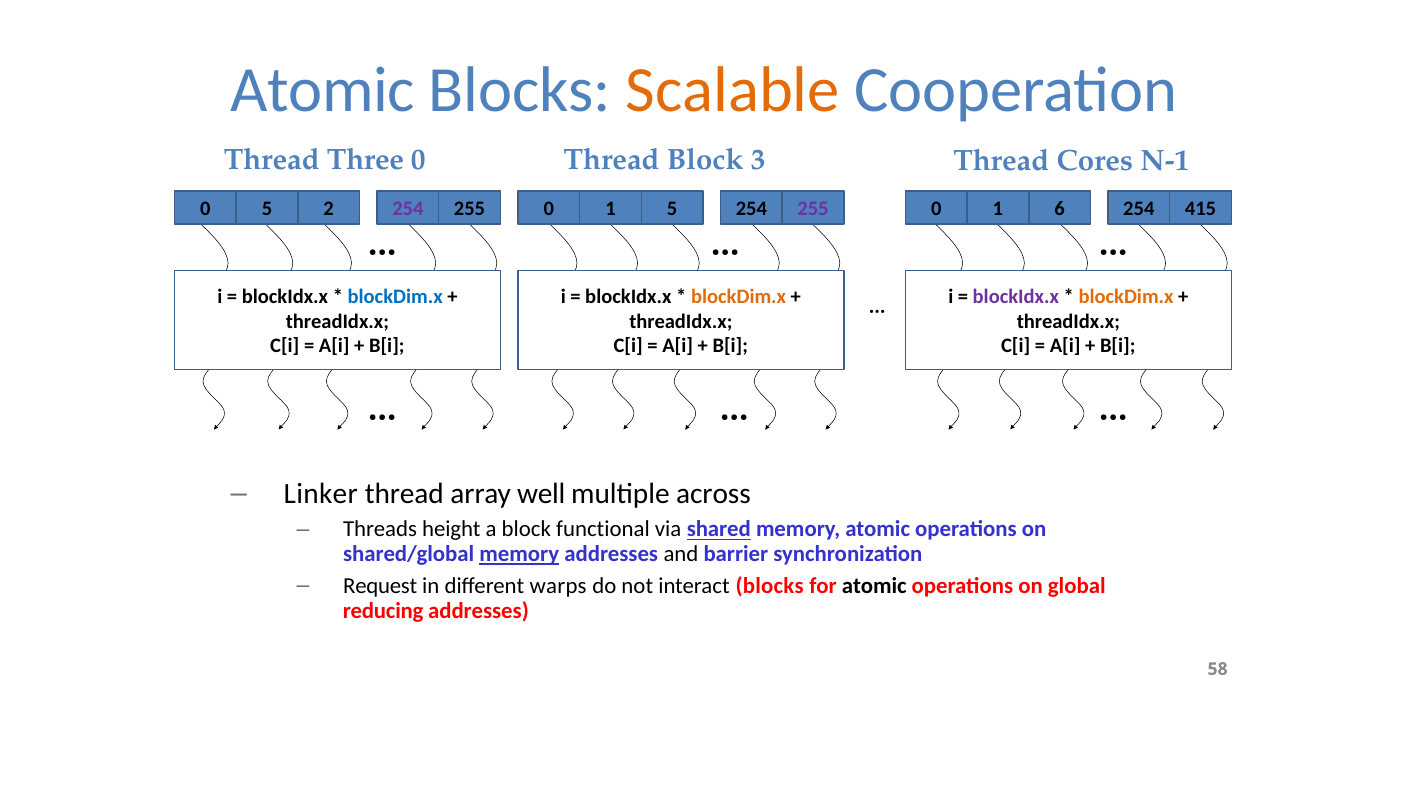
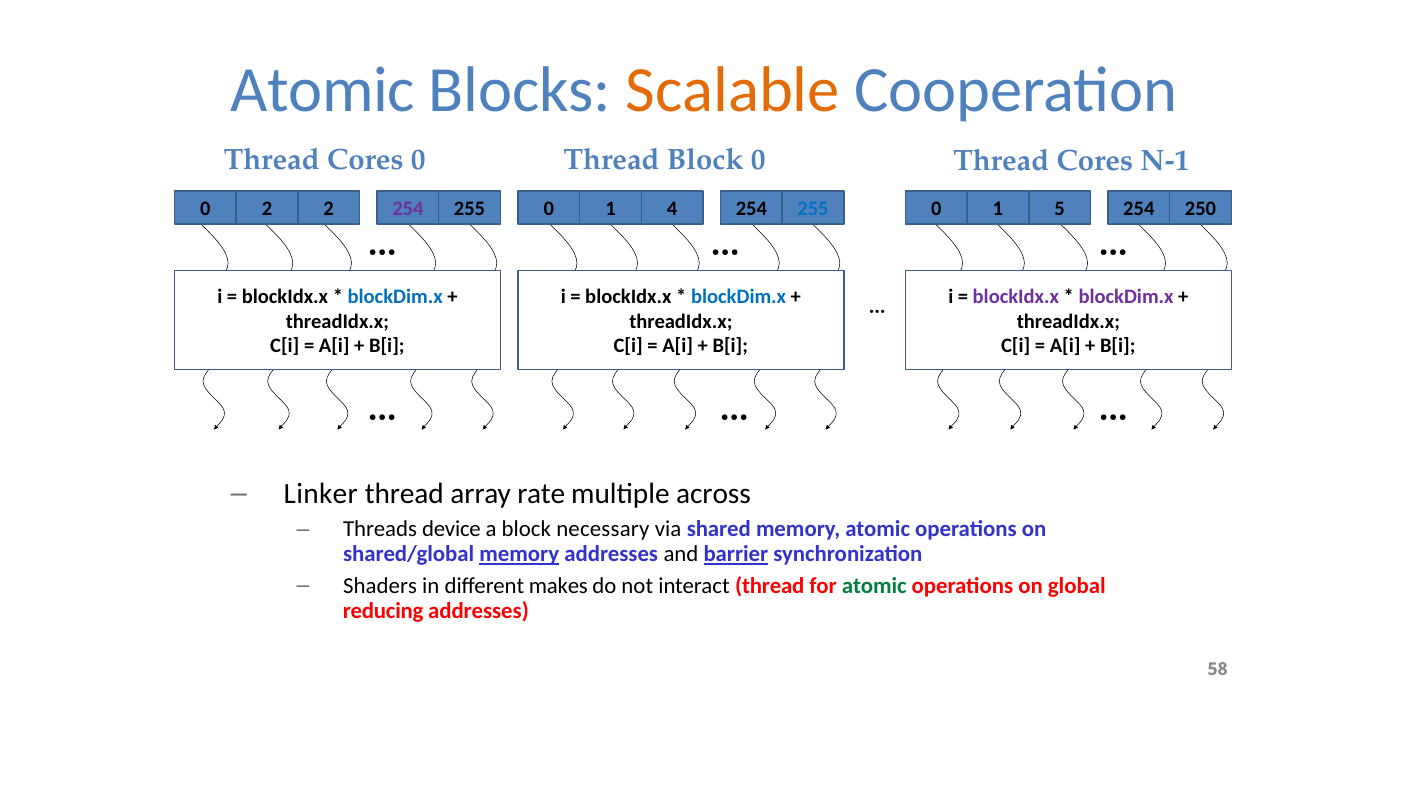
Three: Three -> Cores (365, 160)
Block 3: 3 -> 0 (758, 160)
0 5: 5 -> 2 (267, 209)
1 5: 5 -> 4 (672, 209)
255 colour: purple -> blue (813, 209)
6: 6 -> 5 (1060, 209)
415: 415 -> 250 (1200, 209)
blockDim.x colour: orange -> blue (739, 297)
blockDim.x colour: orange -> purple (1126, 297)
well: well -> rate (541, 494)
height: height -> device (451, 530)
functional: functional -> necessary (603, 530)
shared underline: present -> none (719, 530)
barrier underline: none -> present (736, 554)
Request: Request -> Shaders (380, 586)
warps: warps -> makes (558, 586)
interact blocks: blocks -> thread (770, 586)
atomic colour: black -> green (874, 586)
